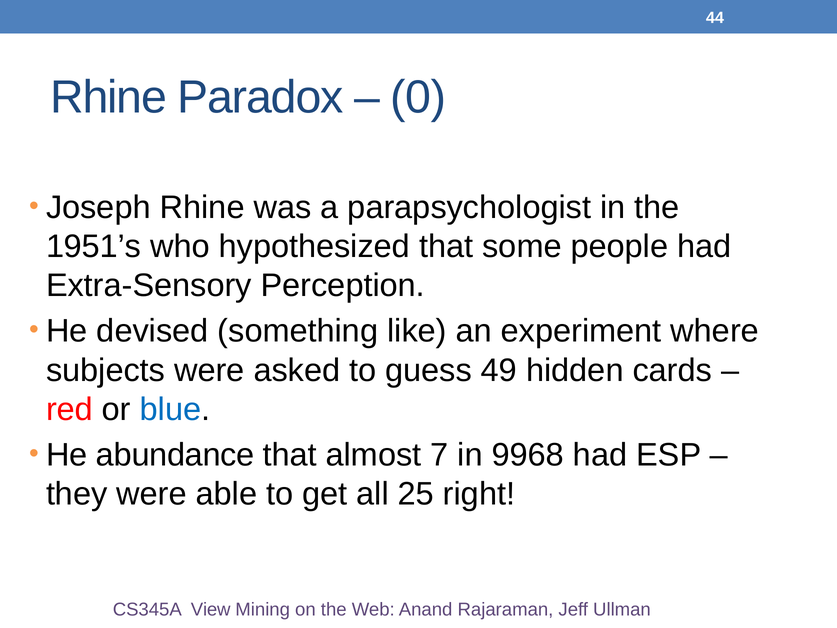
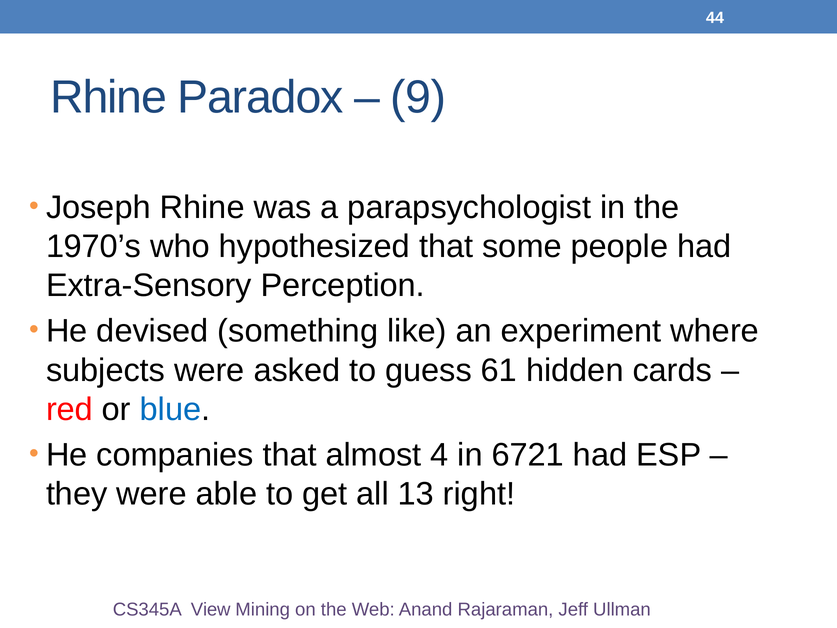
0: 0 -> 9 (418, 97)
1951’s: 1951’s -> 1970’s (94, 246)
49: 49 -> 61 (499, 370)
abundance: abundance -> companies (175, 455)
7: 7 -> 4 (439, 455)
9968: 9968 -> 6721 (528, 455)
25: 25 -> 13 (416, 494)
